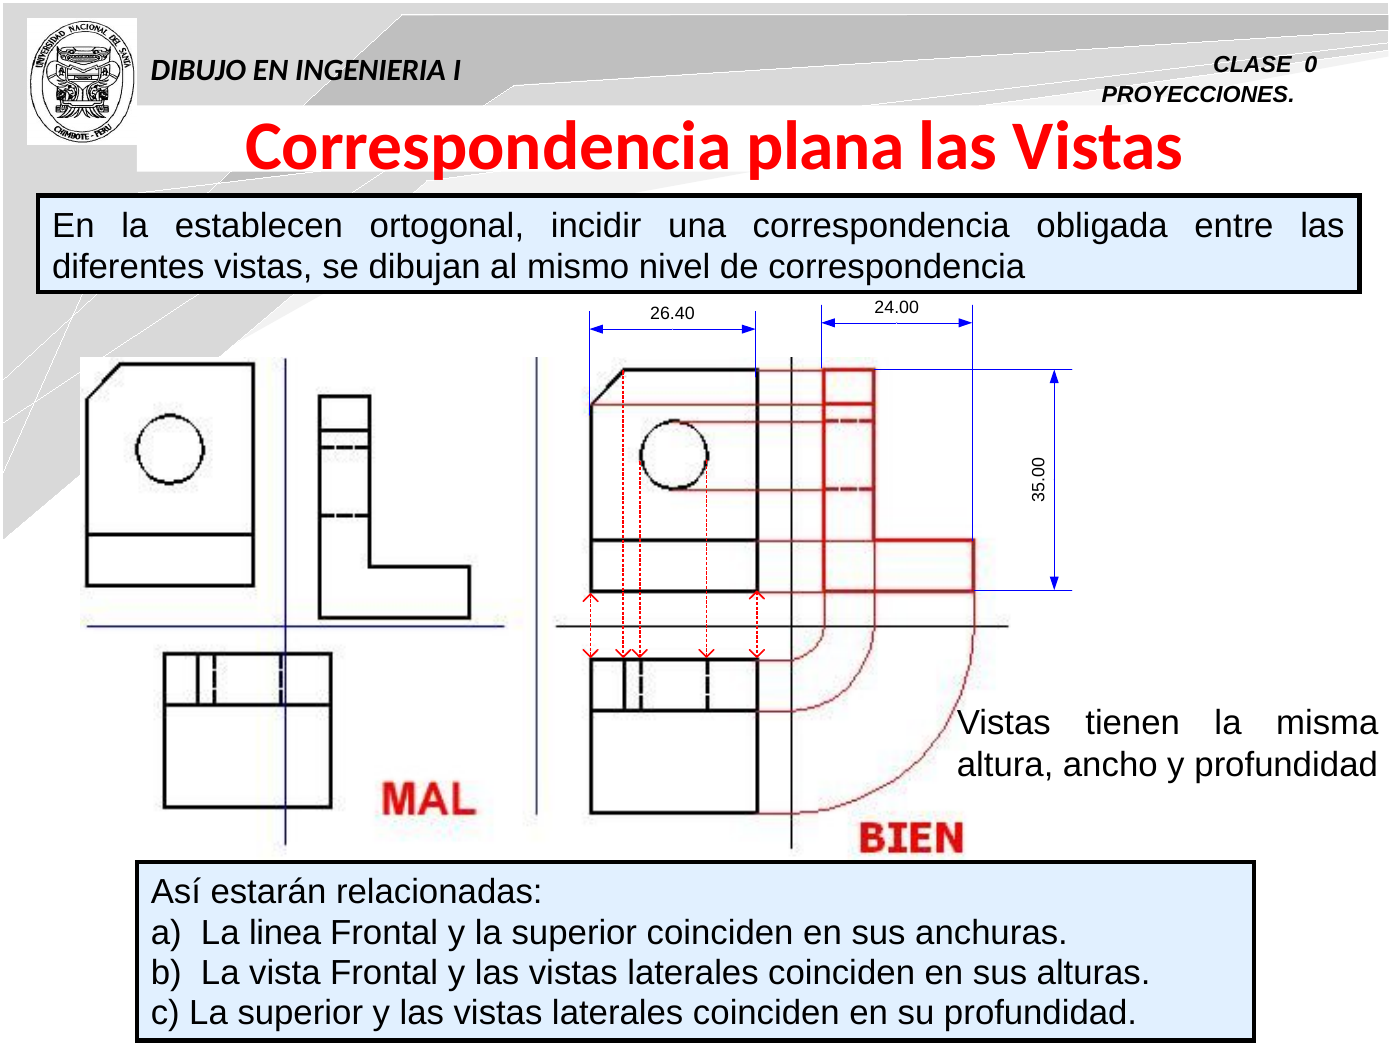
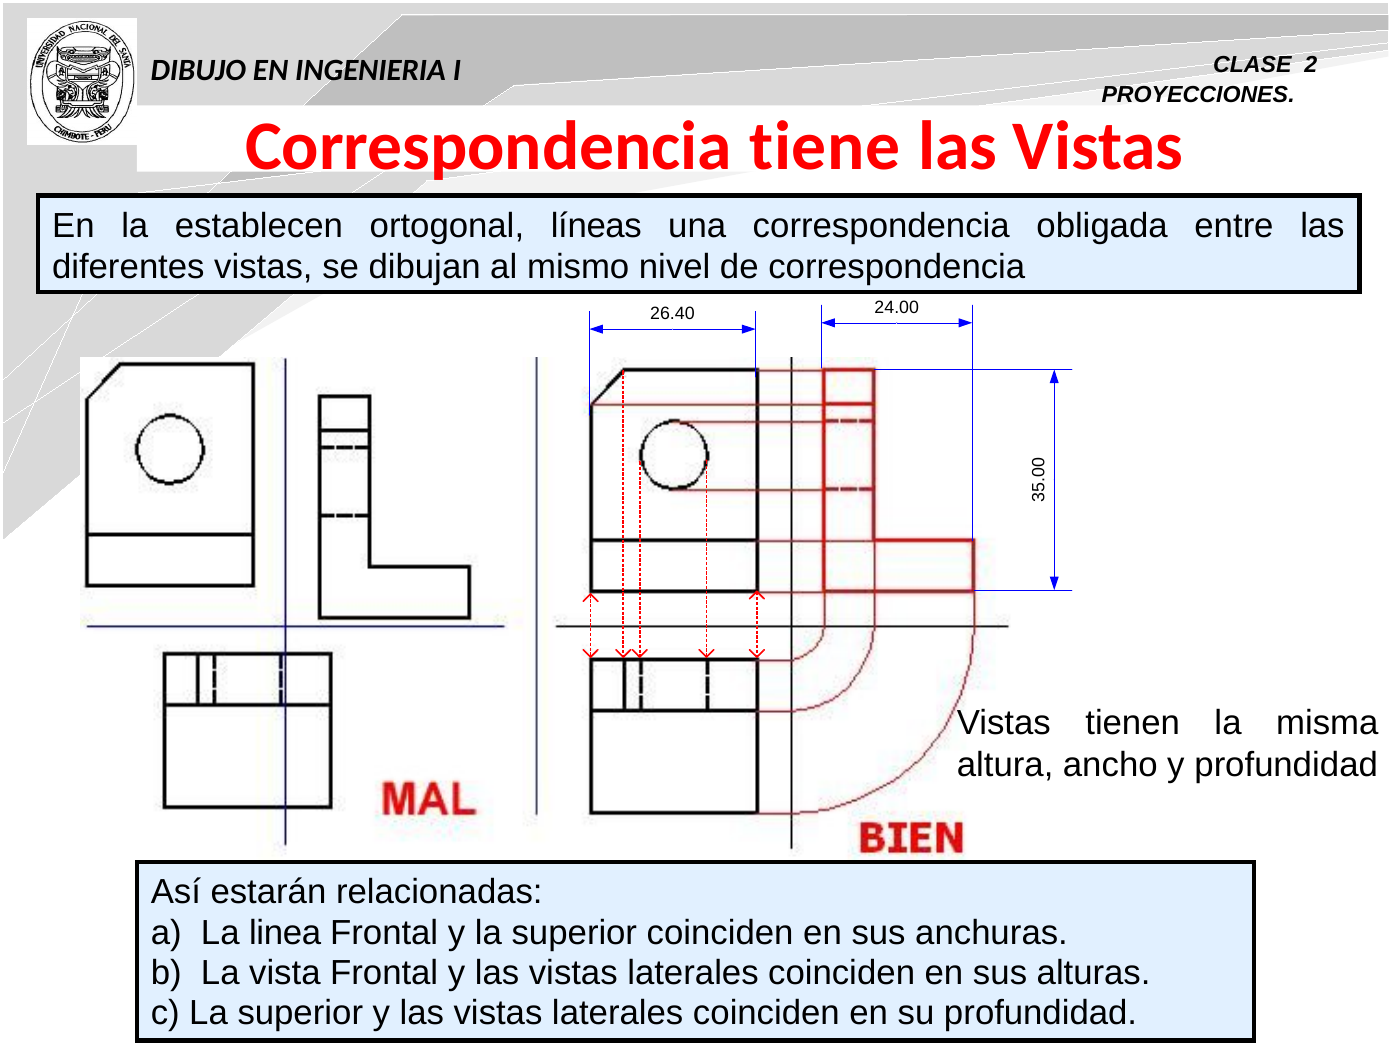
CLASE 0: 0 -> 2 (1311, 65)
plana: plana -> tiene (825, 146)
incidir: incidir -> líneas (596, 225)
